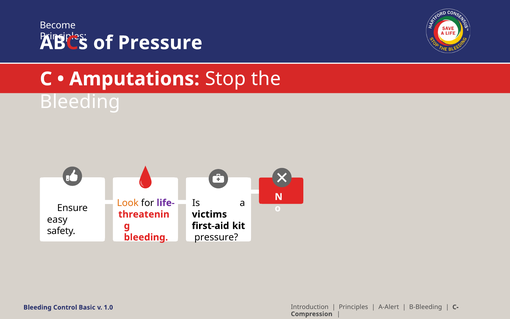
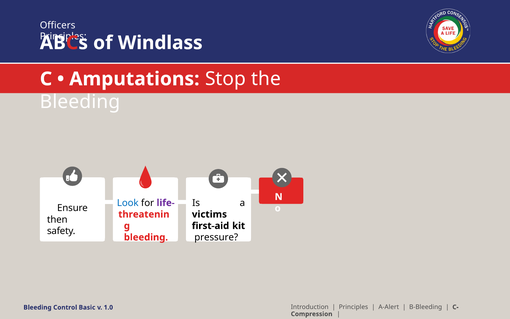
Become: Become -> Officers (58, 25)
of Pressure: Pressure -> Windlass (160, 43)
Look colour: orange -> blue (128, 203)
easy: easy -> then (57, 219)
